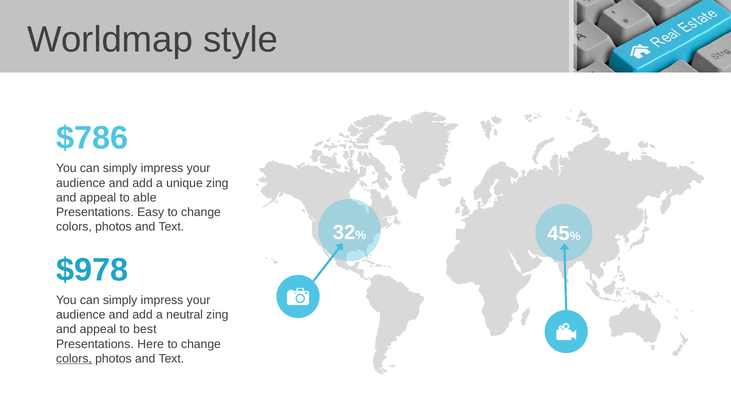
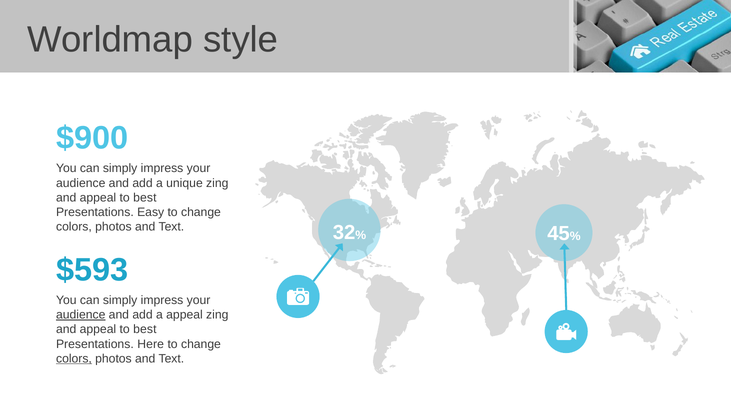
$786: $786 -> $900 (92, 138)
able: able -> best (145, 198)
$978: $978 -> $593 (92, 270)
audience underline: none -> present (81, 315)
a neutral: neutral -> appeal (185, 315)
